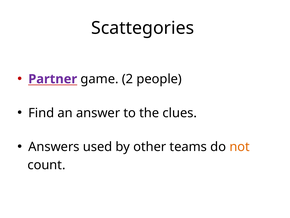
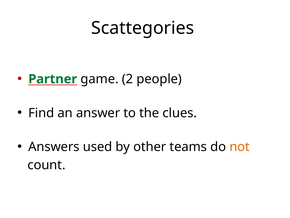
Partner colour: purple -> green (53, 79)
